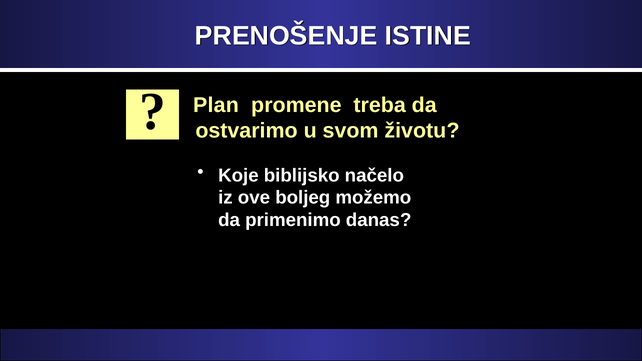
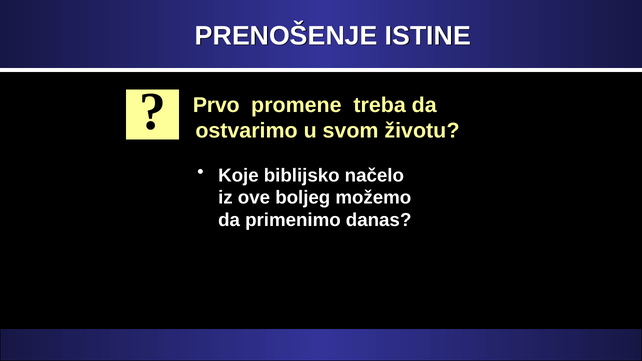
Plan: Plan -> Prvo (216, 105)
